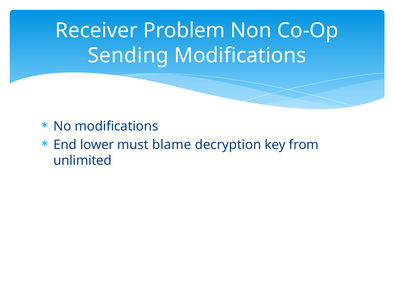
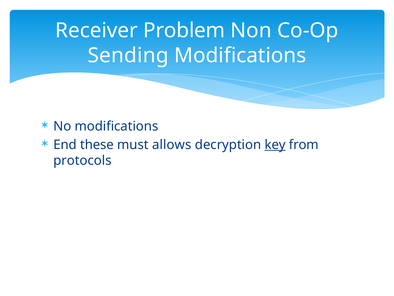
lower: lower -> these (97, 144)
blame: blame -> allows (172, 144)
key underline: none -> present (275, 144)
unlimited: unlimited -> protocols (82, 160)
